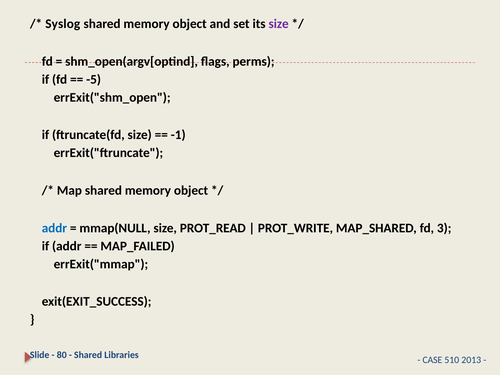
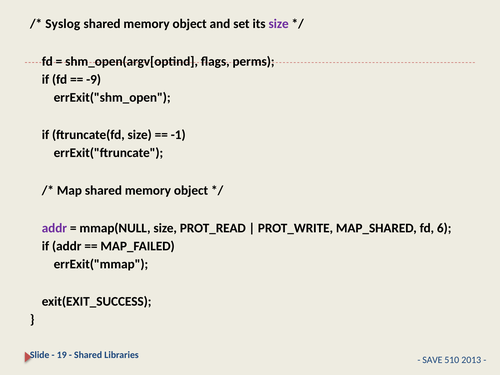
-5: -5 -> -9 (94, 79)
addr colour: blue -> purple (54, 228)
3: 3 -> 6 (444, 228)
80: 80 -> 19 (62, 355)
CASE: CASE -> SAVE (432, 360)
